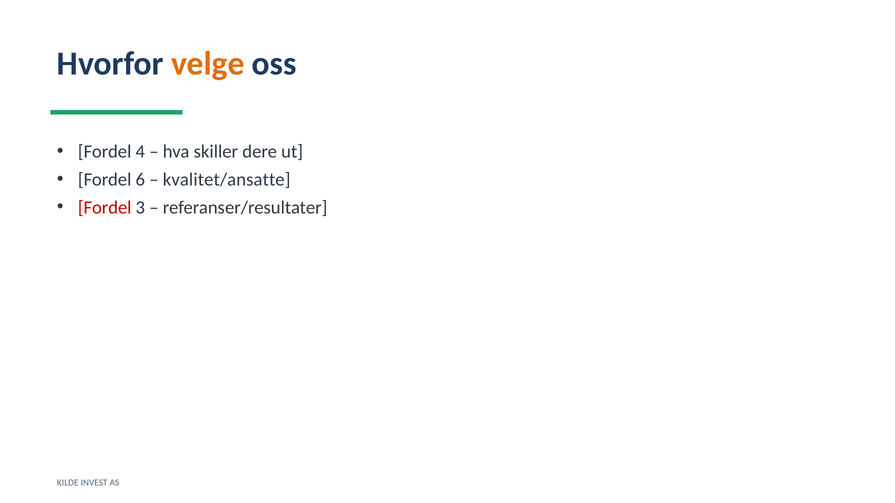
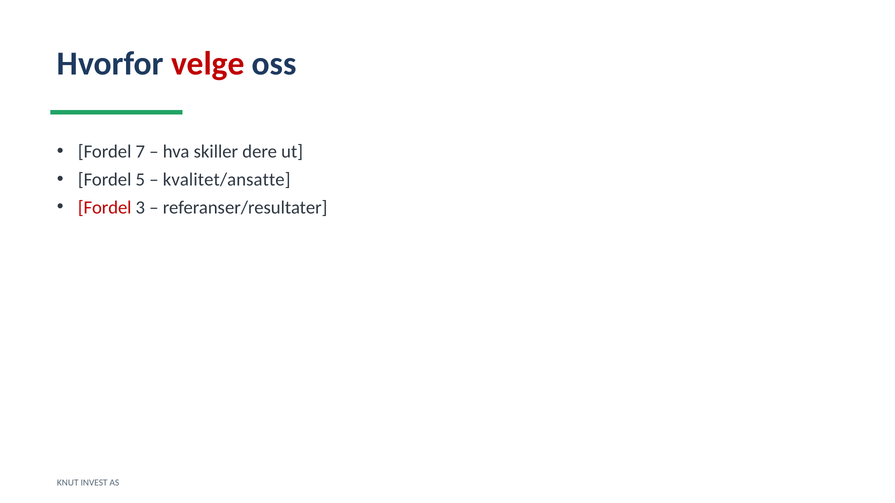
velge colour: orange -> red (208, 64)
4: 4 -> 7 (140, 152)
6: 6 -> 5 (140, 180)
KILDE: KILDE -> KNUT (68, 483)
